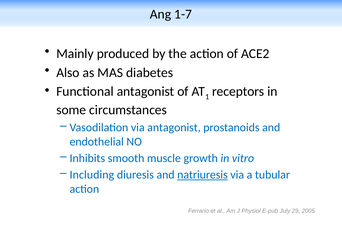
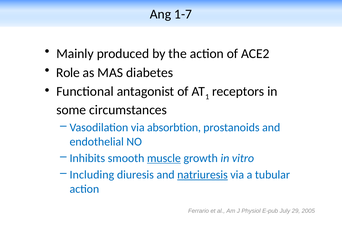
Also: Also -> Role (68, 73)
via antagonist: antagonist -> absorbtion (174, 127)
muscle underline: none -> present (164, 158)
